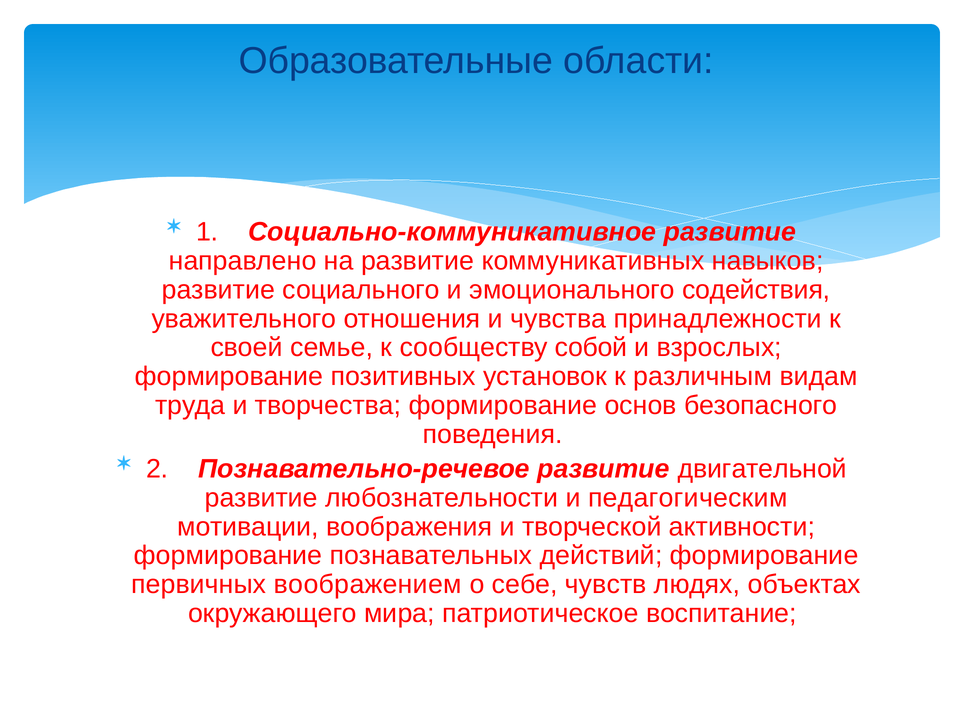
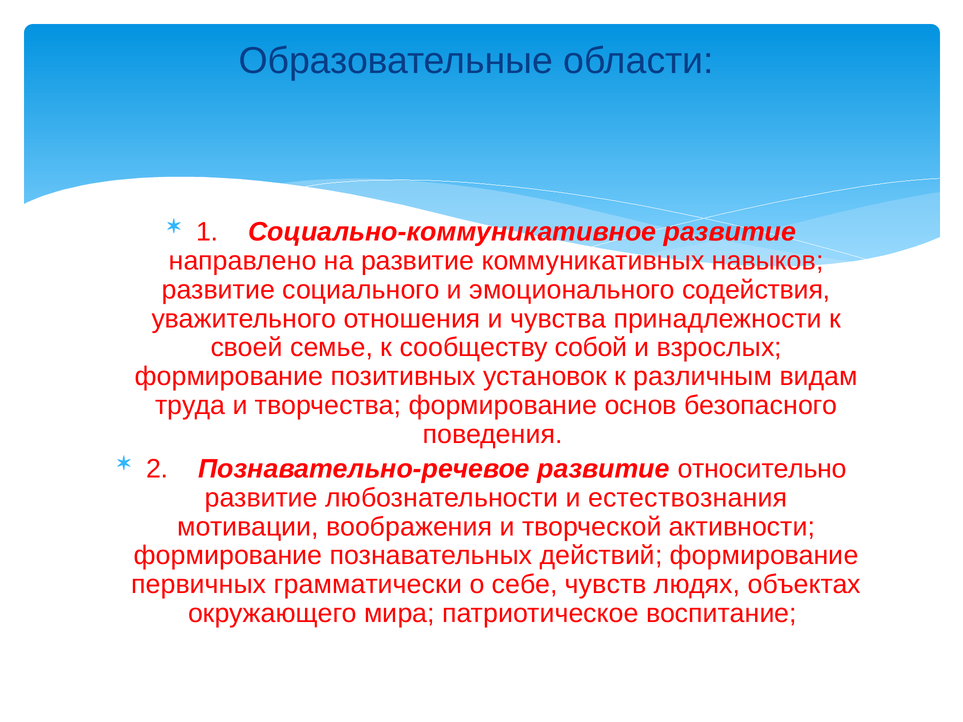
двигательной: двигательной -> относительно (762, 469)
педагогическим: педагогическим -> естествознания (688, 498)
воображением: воображением -> грамматически (368, 585)
